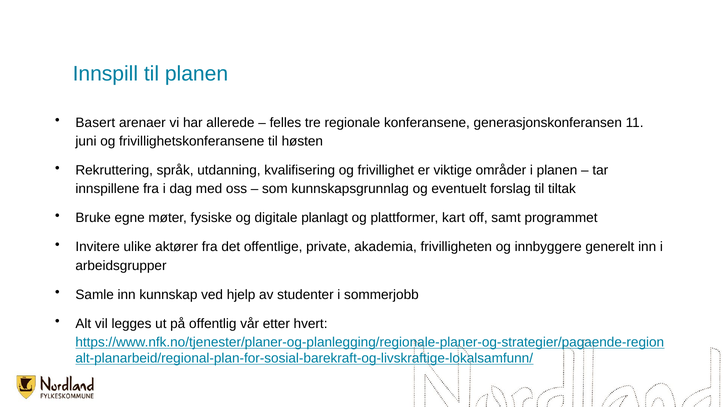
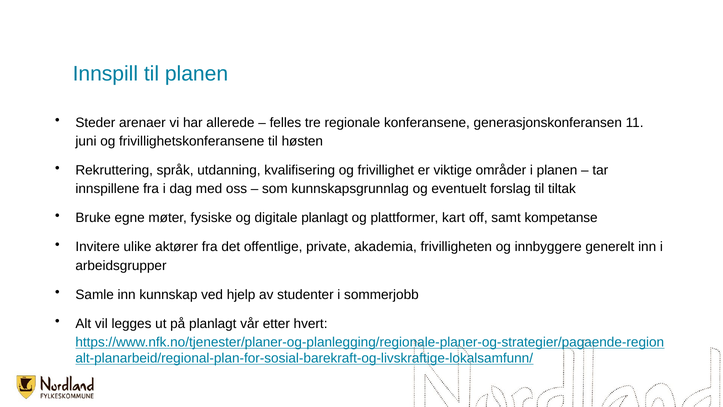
Basert: Basert -> Steder (95, 122)
programmet: programmet -> kompetanse (561, 218)
på offentlig: offentlig -> planlagt (213, 323)
